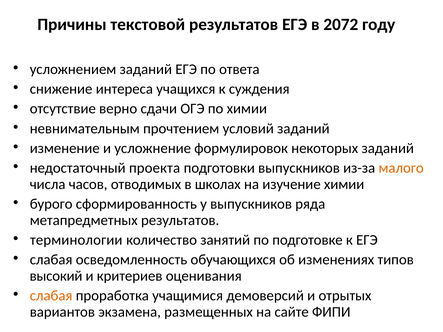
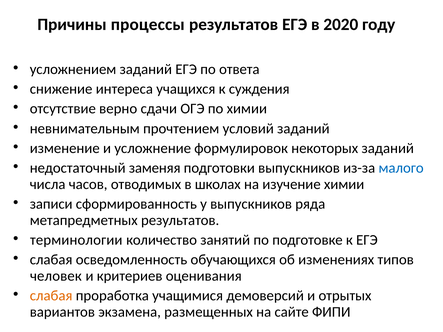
текстовой: текстовой -> процессы (148, 25)
2072: 2072 -> 2020 (341, 25)
проекта: проекта -> заменяя (155, 168)
малого colour: orange -> blue (401, 168)
бурого: бурого -> записи (51, 204)
высокий: высокий -> человек (56, 276)
